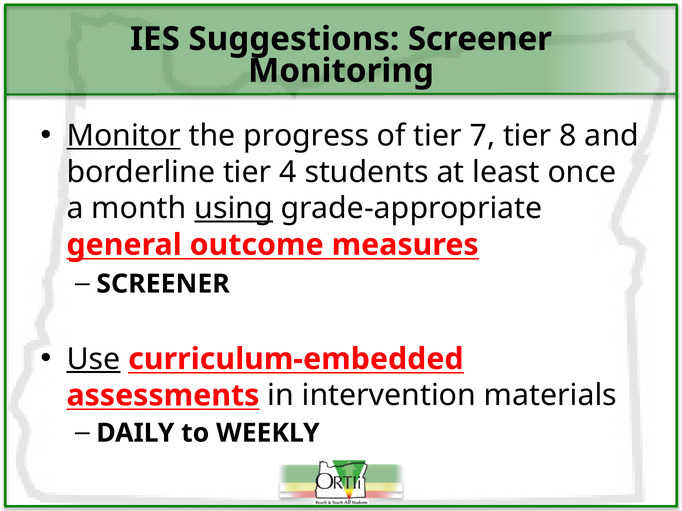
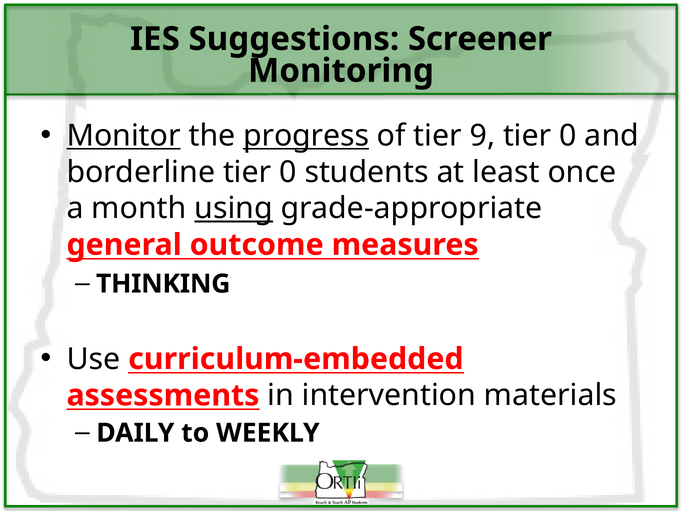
progress underline: none -> present (306, 136)
7: 7 -> 9 (482, 136)
8: 8 -> 0 (568, 136)
borderline tier 4: 4 -> 0 (288, 172)
SCREENER: SCREENER -> THINKING (163, 284)
Use underline: present -> none (93, 359)
